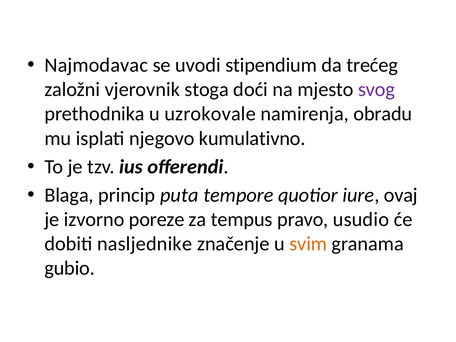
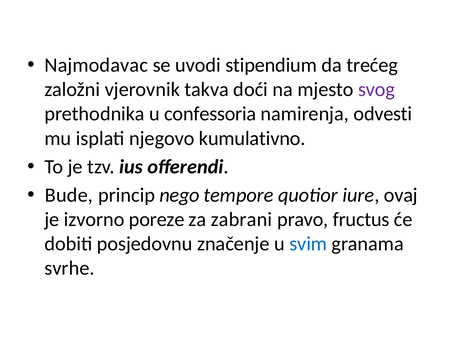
stoga: stoga -> takva (207, 90)
uzrokovale: uzrokovale -> confessoria (210, 114)
obradu: obradu -> odvesti (383, 114)
Blaga: Blaga -> Bude (69, 195)
puta: puta -> nego (180, 195)
tempus: tempus -> zabrani (241, 219)
usudio: usudio -> fructus (361, 219)
nasljednike: nasljednike -> posjedovnu (145, 244)
svim colour: orange -> blue (308, 244)
gubio: gubio -> svrhe (70, 268)
